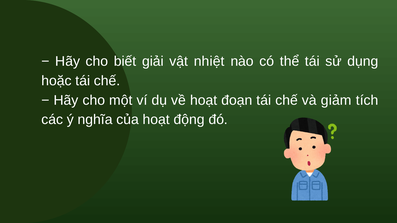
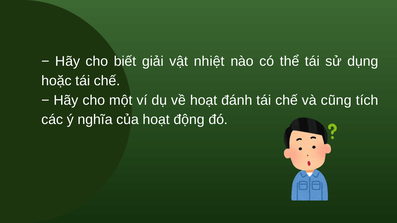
đoạn: đoạn -> đánh (237, 100)
giảm: giảm -> cũng (336, 100)
